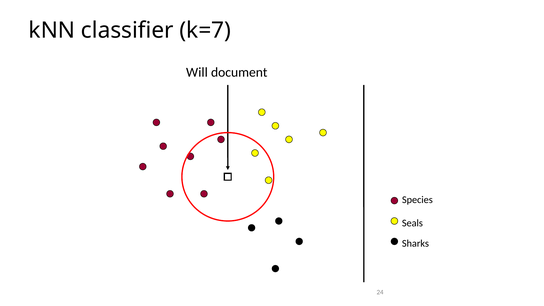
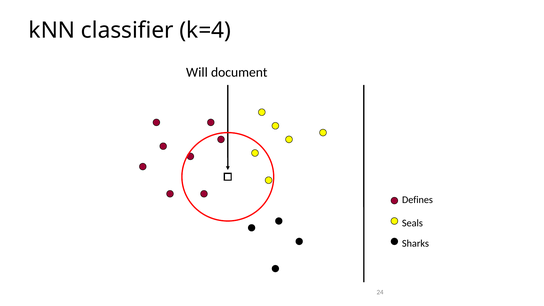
k=7: k=7 -> k=4 (205, 30)
Species: Species -> Defines (417, 200)
